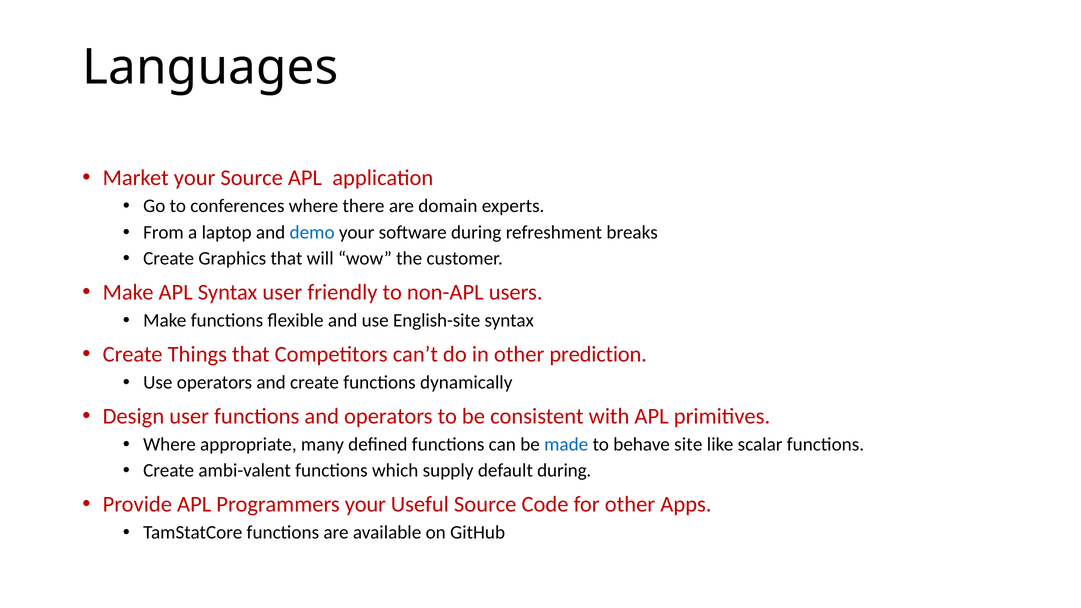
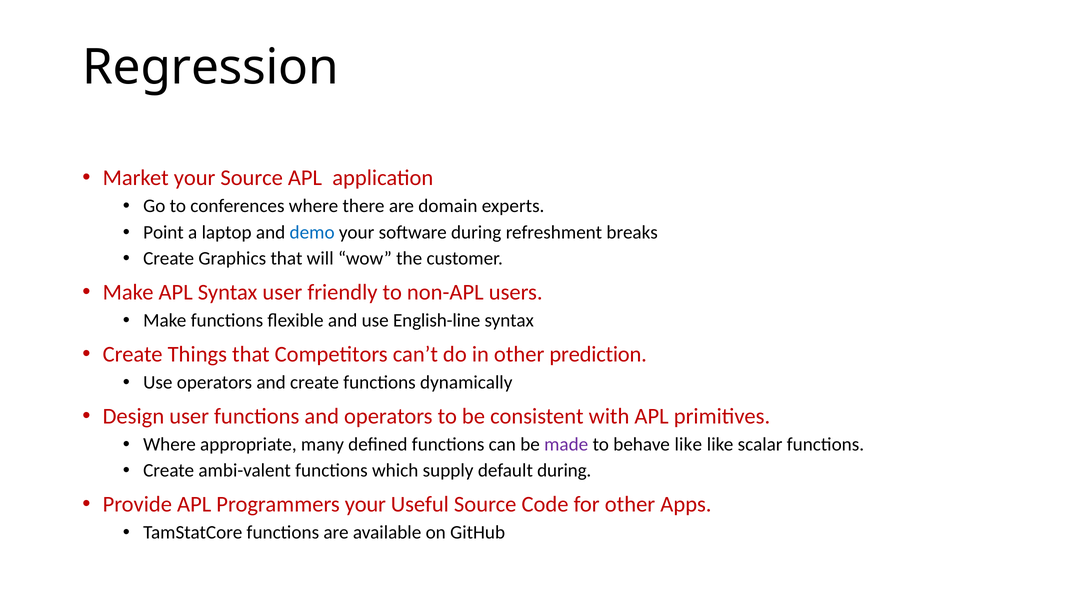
Languages: Languages -> Regression (211, 68)
From: From -> Point (163, 232)
English-site: English-site -> English-line (437, 321)
made colour: blue -> purple (566, 444)
behave site: site -> like (688, 444)
